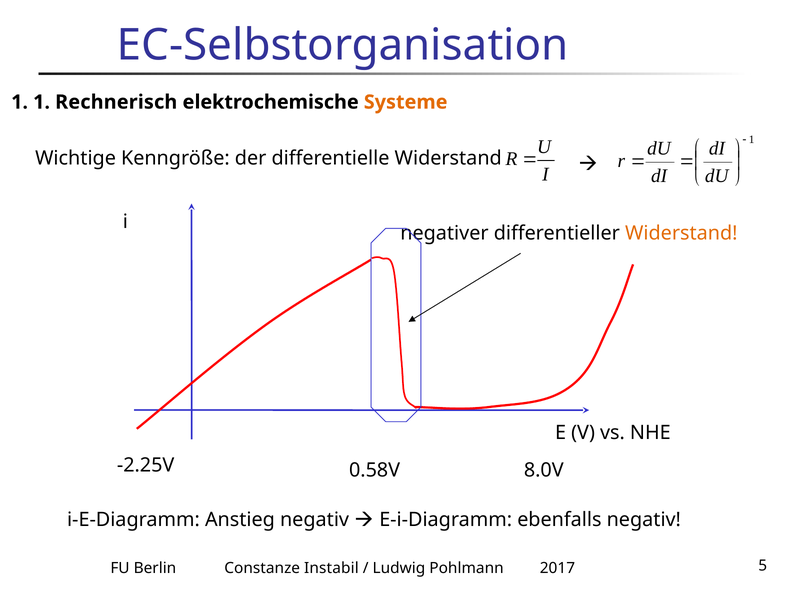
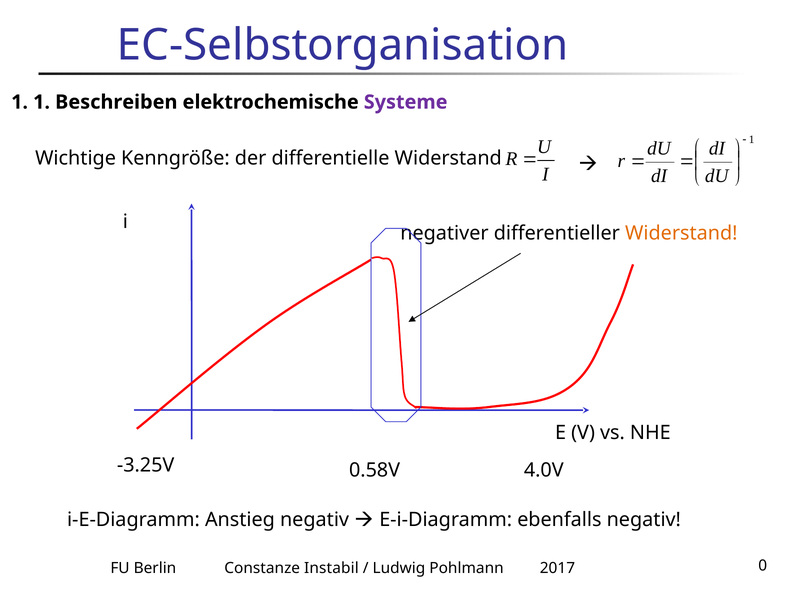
Rechnerisch: Rechnerisch -> Beschreiben (116, 102)
Systeme colour: orange -> purple (406, 102)
-2.25V: -2.25V -> -3.25V (146, 465)
8.0V: 8.0V -> 4.0V (544, 470)
5: 5 -> 0 (763, 566)
